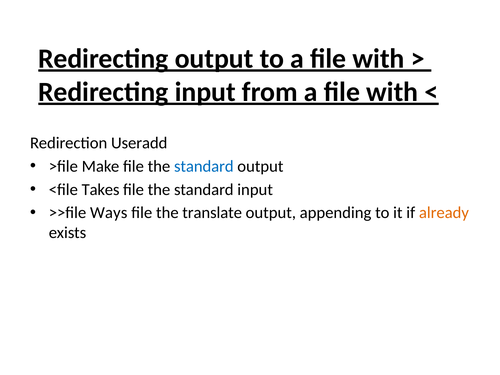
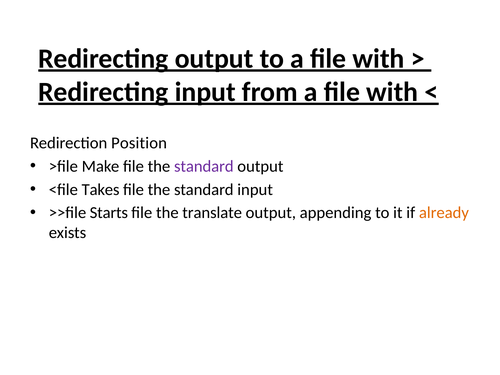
Useradd: Useradd -> Position (139, 143)
standard colour: blue -> purple (204, 166)
Ways: Ways -> Starts (109, 213)
